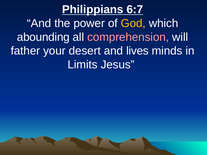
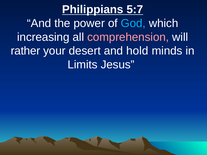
6:7: 6:7 -> 5:7 (135, 10)
God colour: yellow -> light blue (133, 23)
abounding: abounding -> increasing (43, 37)
father: father -> rather (25, 51)
lives: lives -> hold (137, 51)
